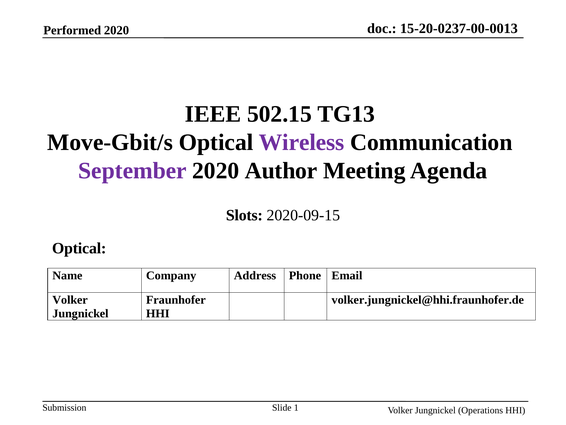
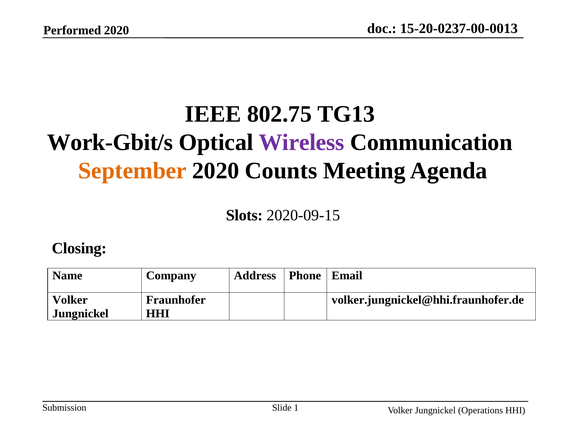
502.15: 502.15 -> 802.75 (279, 114)
Move-Gbit/s: Move-Gbit/s -> Work-Gbit/s (110, 142)
September colour: purple -> orange (132, 170)
Author: Author -> Counts (281, 170)
Optical: Optical -> Closing (79, 248)
